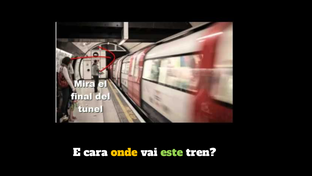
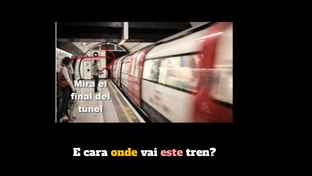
este colour: light green -> pink (172, 152)
